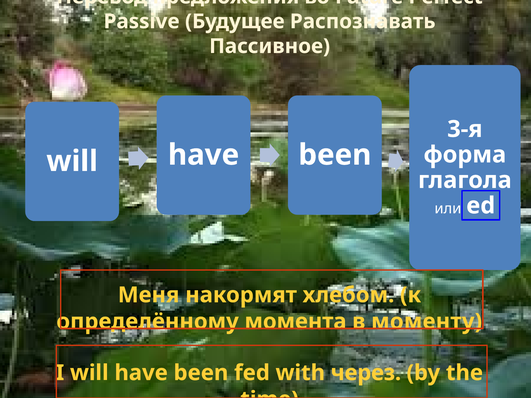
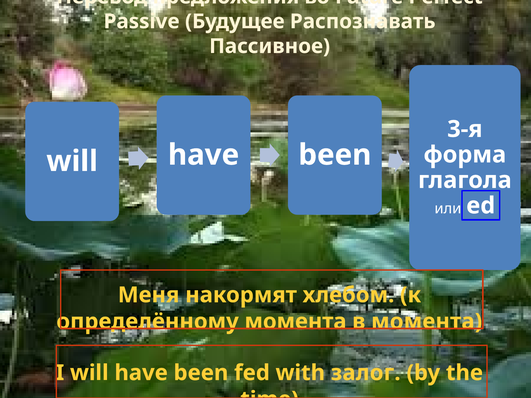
в моменту: моменту -> момента (427, 322)
через: через -> залог (366, 373)
